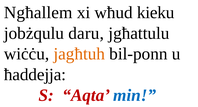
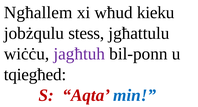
daru: daru -> stess (86, 33)
jagħtuh colour: orange -> purple (79, 54)
ħaddejja: ħaddejja -> tqiegħed (35, 74)
